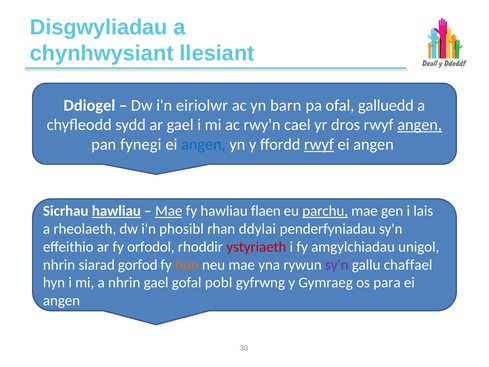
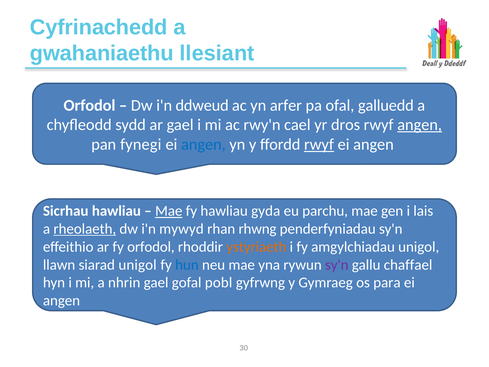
Disgwyliadau: Disgwyliadau -> Cyfrinachedd (99, 27)
chynhwysiant: chynhwysiant -> gwahaniaethu (102, 53)
Ddiogel: Ddiogel -> Orfodol (89, 105)
eiriolwr: eiriolwr -> ddweud (202, 105)
barn: barn -> arfer (286, 105)
hawliau underline: present -> none (116, 211)
flaen: flaen -> gyda (266, 211)
parchu underline: present -> none (325, 211)
rheolaeth underline: none -> present (85, 229)
phosibl: phosibl -> mywyd (181, 229)
ddylai: ddylai -> rhwng (258, 229)
ystyriaeth colour: red -> orange (256, 247)
nhrin: nhrin -> llawn (59, 265)
siarad gorfod: gorfod -> unigol (138, 265)
hun colour: orange -> blue (187, 265)
